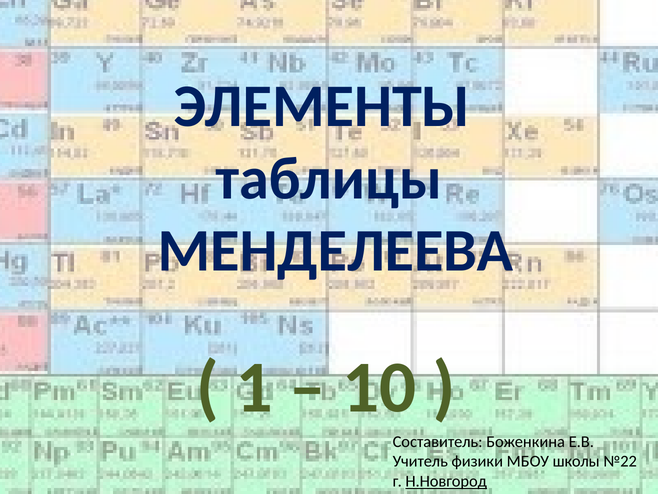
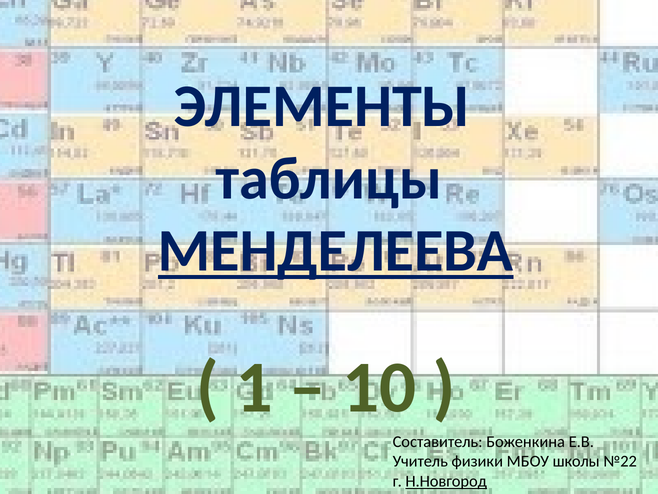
МЕНДЕЛЕЕВА underline: none -> present (336, 251)
